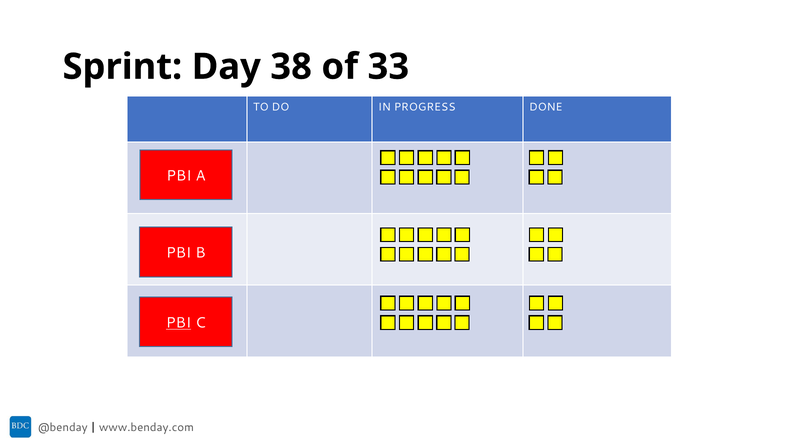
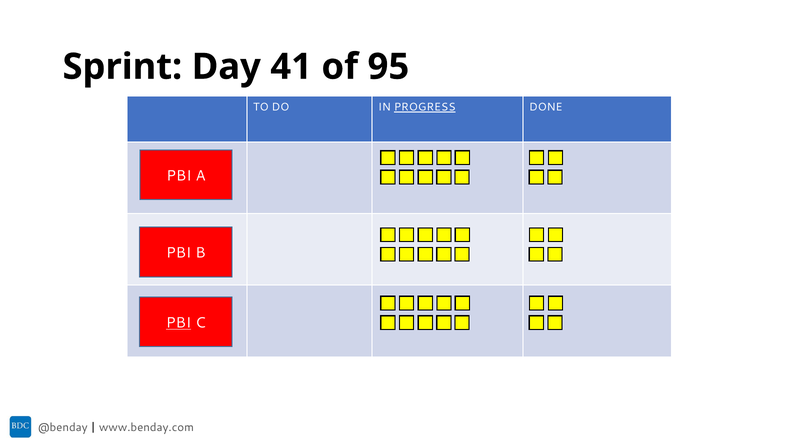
38: 38 -> 41 (291, 67)
33: 33 -> 95 (388, 67)
PROGRESS underline: none -> present (425, 107)
